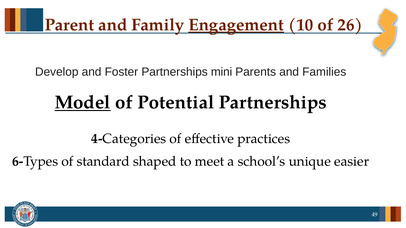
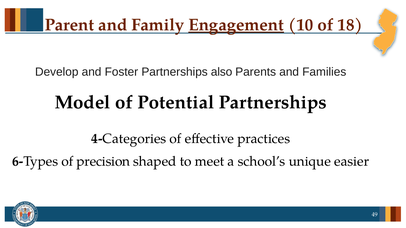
26: 26 -> 18 (350, 25)
mini: mini -> also (222, 72)
Model underline: present -> none (83, 103)
standard: standard -> precision (103, 162)
